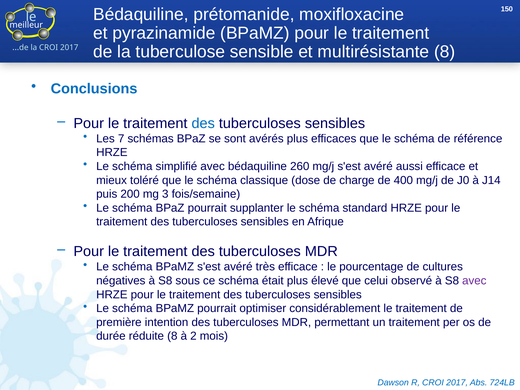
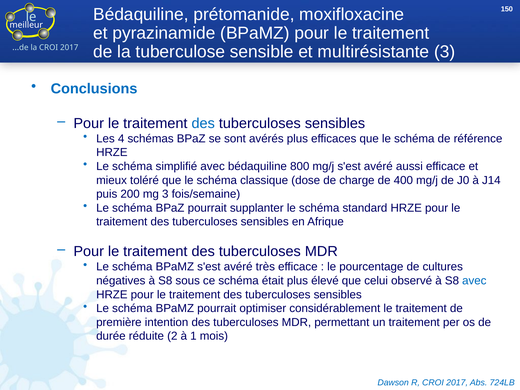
multirésistante 8: 8 -> 3 (445, 52)
7: 7 -> 4 (121, 139)
260: 260 -> 800 (300, 166)
avec colour: purple -> blue (474, 281)
réduite 8: 8 -> 2 (172, 336)
2: 2 -> 1 (193, 336)
